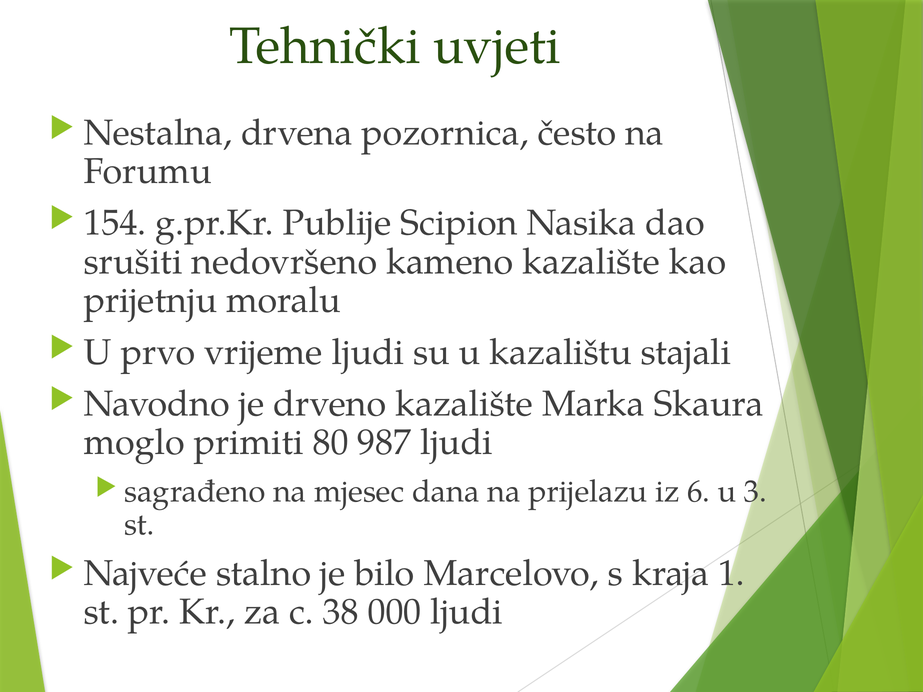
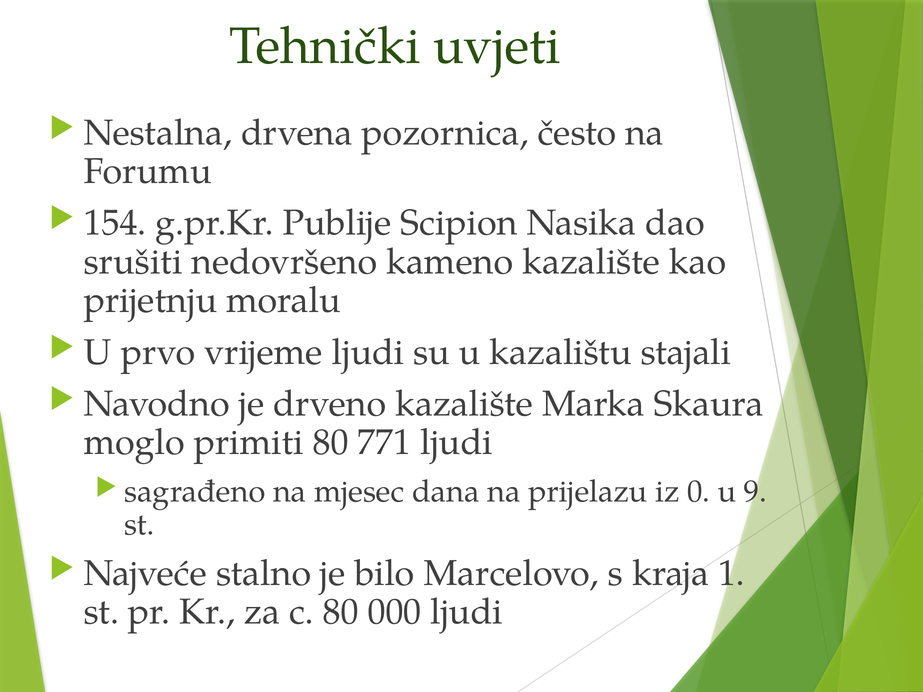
987: 987 -> 771 (384, 443)
6: 6 -> 0 (699, 492)
3: 3 -> 9 (756, 492)
c 38: 38 -> 80 (341, 612)
